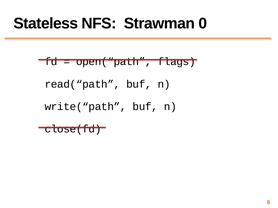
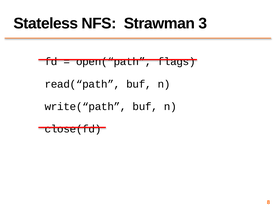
0: 0 -> 3 (203, 23)
